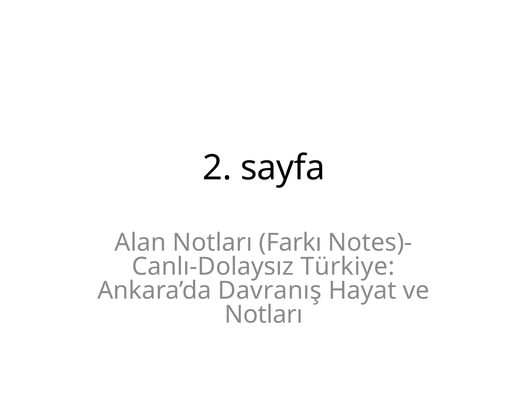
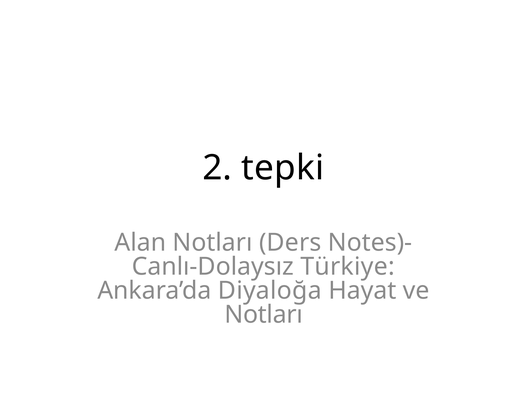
sayfa: sayfa -> tepki (283, 168)
Farkı: Farkı -> Ders (290, 242)
Davranış: Davranış -> Diyaloğa (270, 290)
